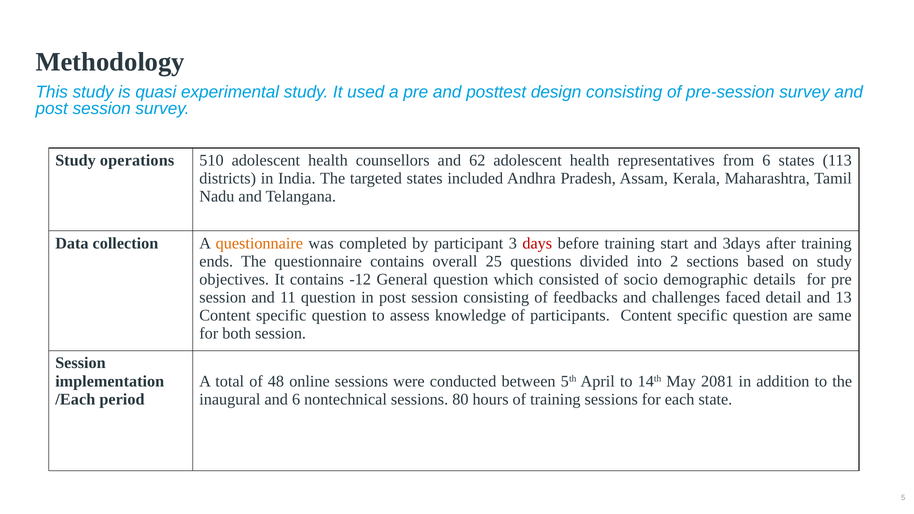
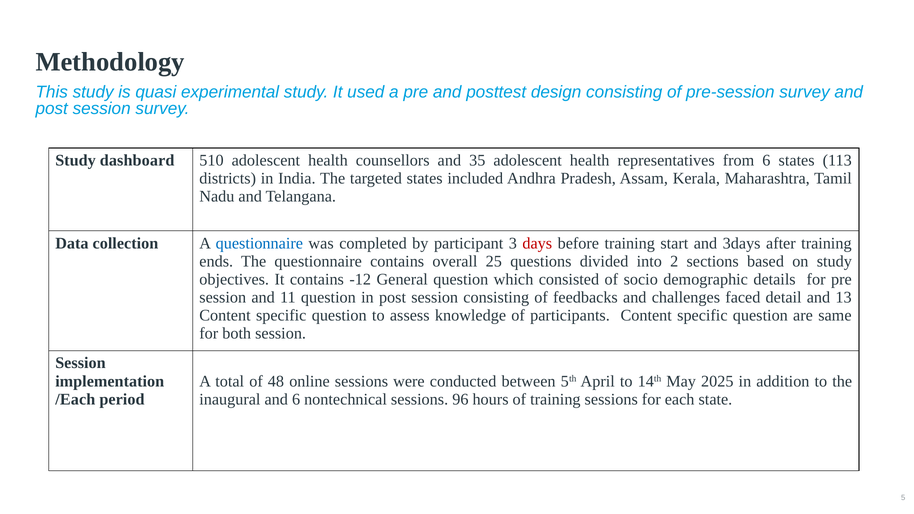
operations: operations -> dashboard (137, 160)
62: 62 -> 35 (477, 160)
questionnaire colour: orange -> blue (259, 243)
2081: 2081 -> 2025 (717, 381)
80: 80 -> 96 (460, 399)
